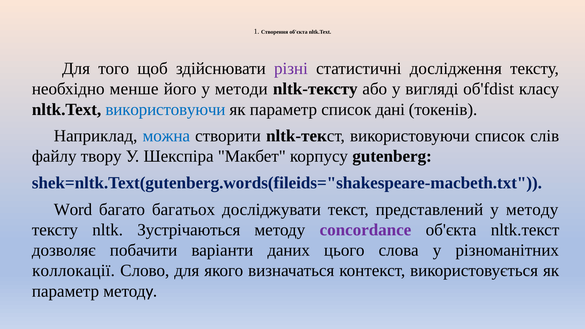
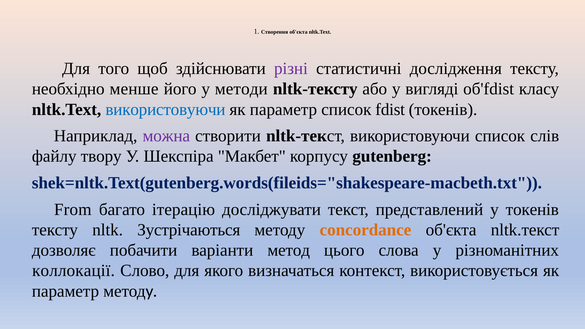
дані: дані -> fdist (390, 109)
можна colour: blue -> purple (166, 136)
Word: Word -> From (73, 209)
багатьох: багатьох -> ітерацію (183, 209)
у методу: методу -> токенів (532, 209)
concordance colour: purple -> orange (365, 230)
даних: даних -> метод (289, 250)
